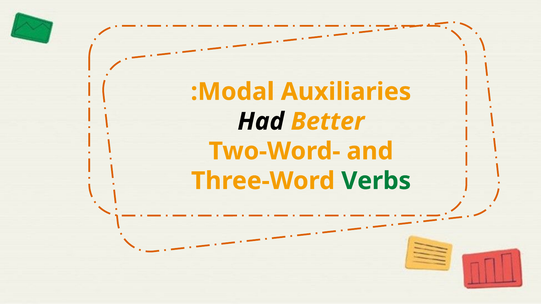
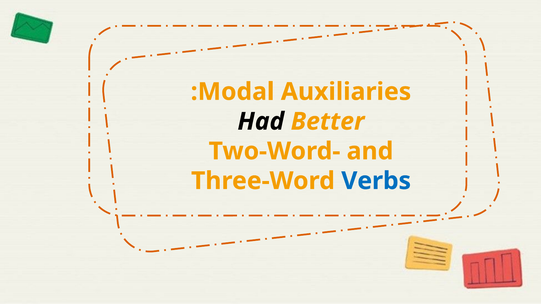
Verbs colour: green -> blue (376, 181)
